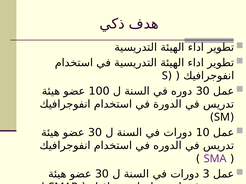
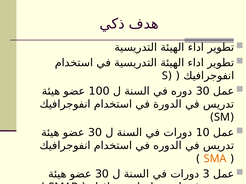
SMA colour: purple -> orange (215, 159)
